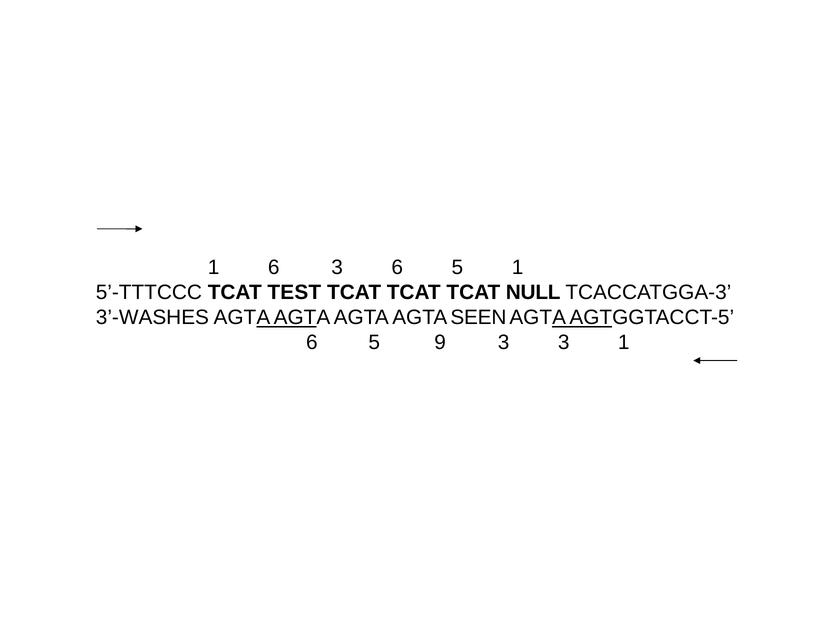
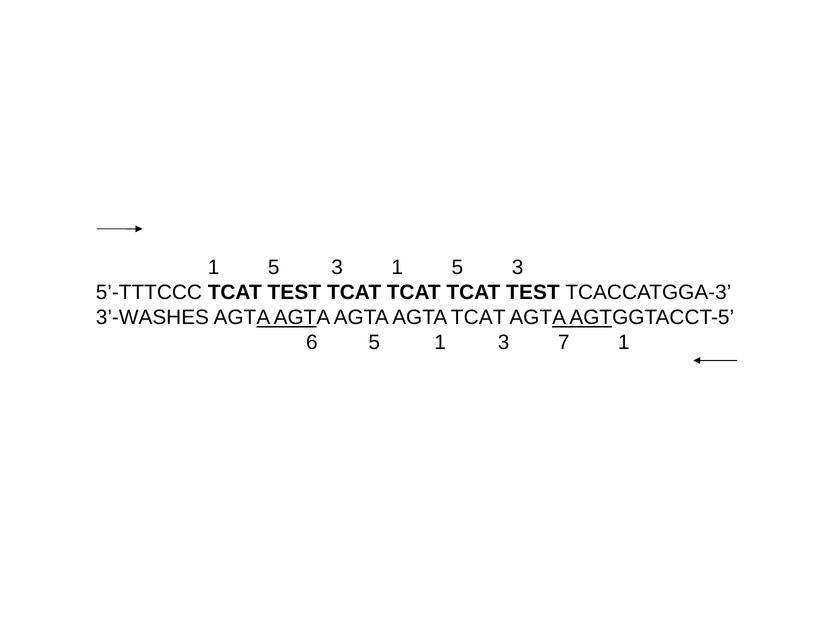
6: 6 -> 5 (274, 268)
3 6: 6 -> 1 (397, 268)
1: 1 -> 3 (518, 268)
TCAT TCAT NULL: NULL -> TEST (533, 293)
AGTA SEEN: SEEN -> TCAT (478, 318)
5 9: 9 -> 1 (440, 342)
3 3: 3 -> 7 (564, 342)
